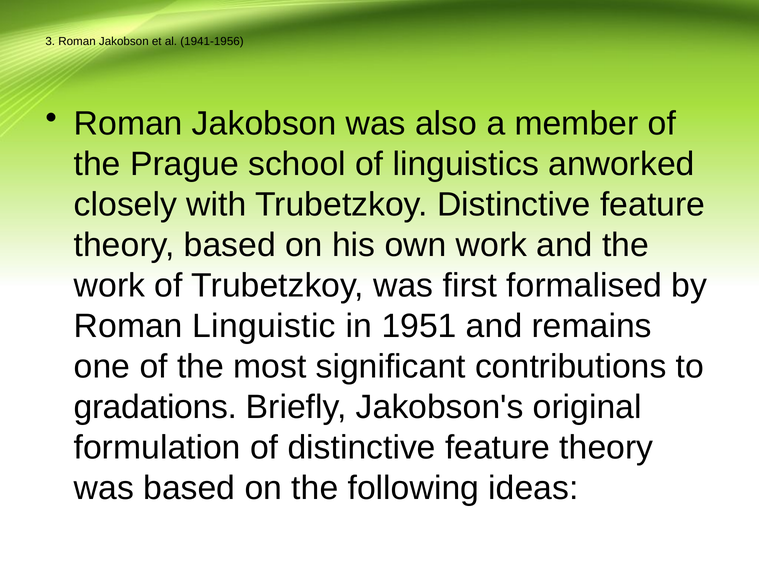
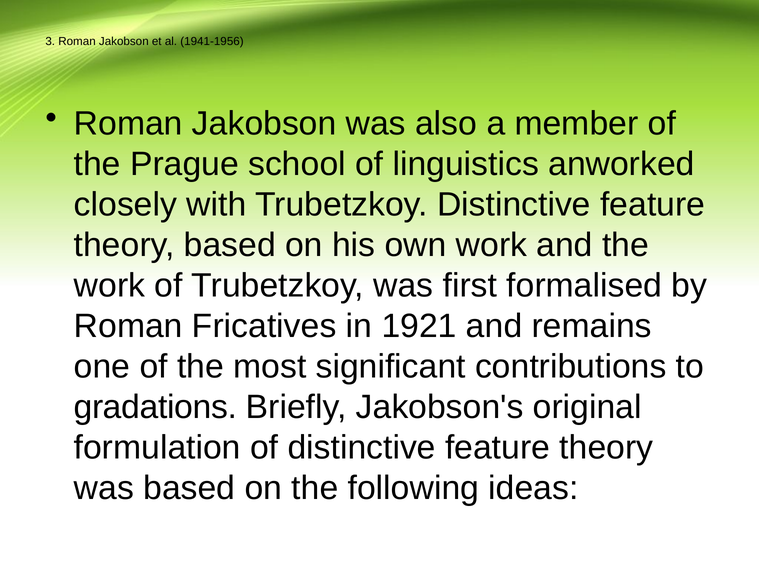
Linguistic: Linguistic -> Fricatives (264, 326)
1951: 1951 -> 1921 (419, 326)
